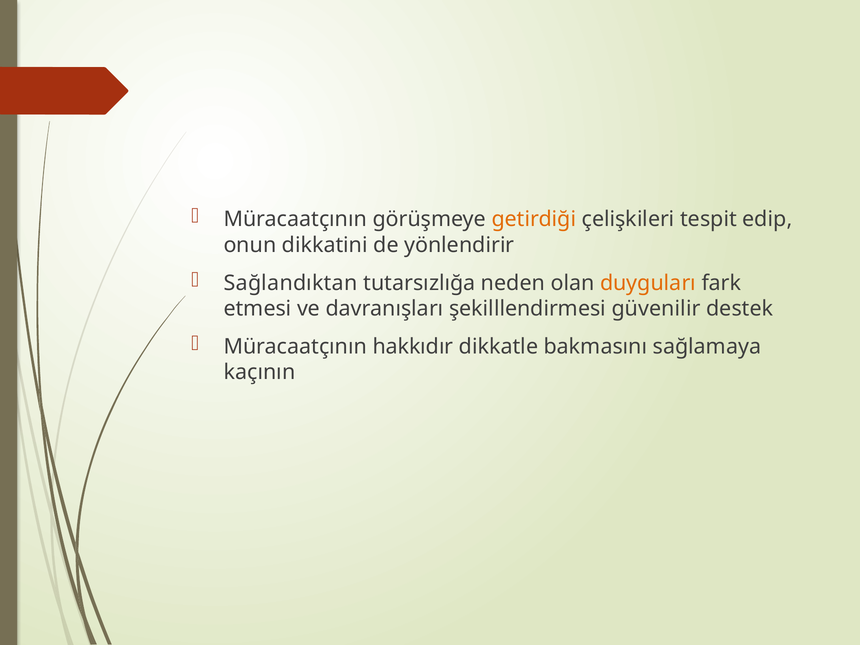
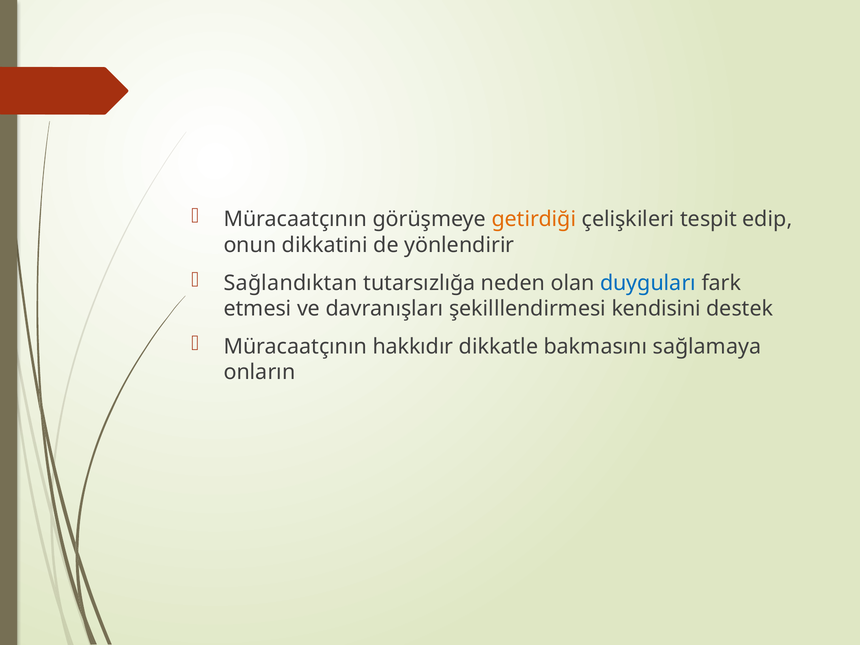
duyguları colour: orange -> blue (648, 283)
güvenilir: güvenilir -> kendisini (656, 309)
kaçının: kaçının -> onların (259, 372)
